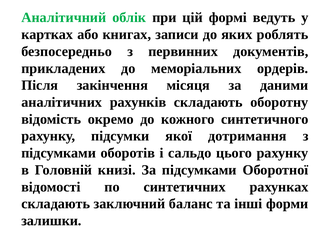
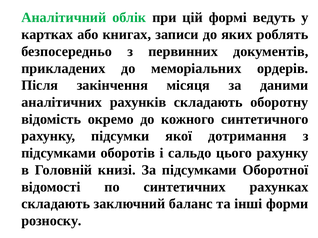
залишки: залишки -> розноску (51, 221)
